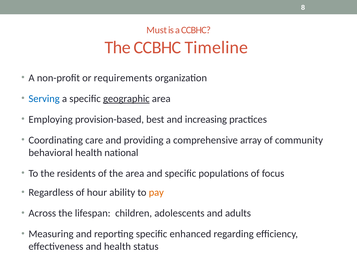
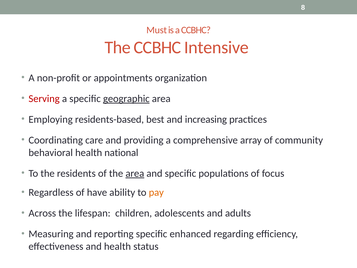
Timeline: Timeline -> Intensive (217, 47)
requirements: requirements -> appointments (123, 78)
Serving colour: blue -> red (44, 99)
provision-based: provision-based -> residents-based (109, 119)
area underline: none -> present (135, 173)
hour: hour -> have (97, 192)
